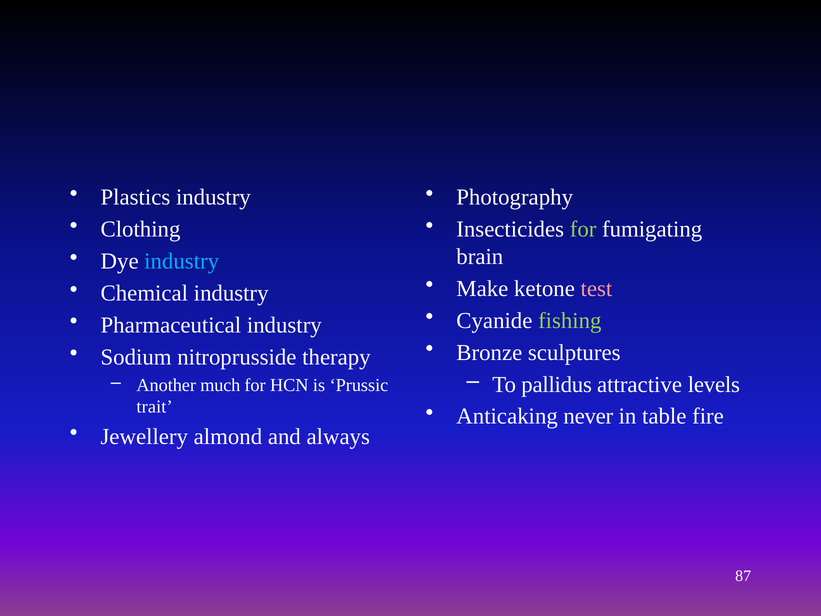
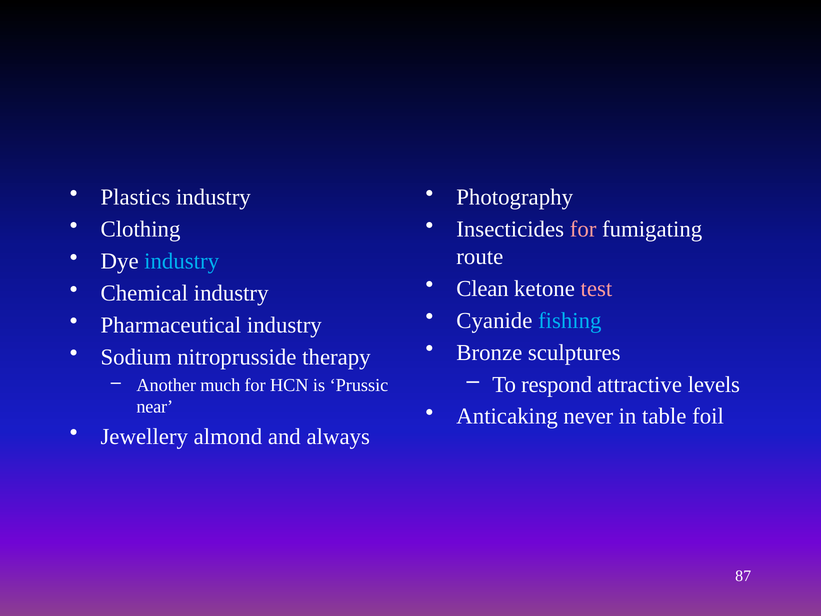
for colour: light green -> pink (583, 229)
brain: brain -> route (480, 257)
Make: Make -> Clean (482, 289)
fishing colour: light green -> light blue (570, 320)
pallidus: pallidus -> respond (557, 384)
trait: trait -> near (155, 407)
fire: fire -> foil (708, 416)
